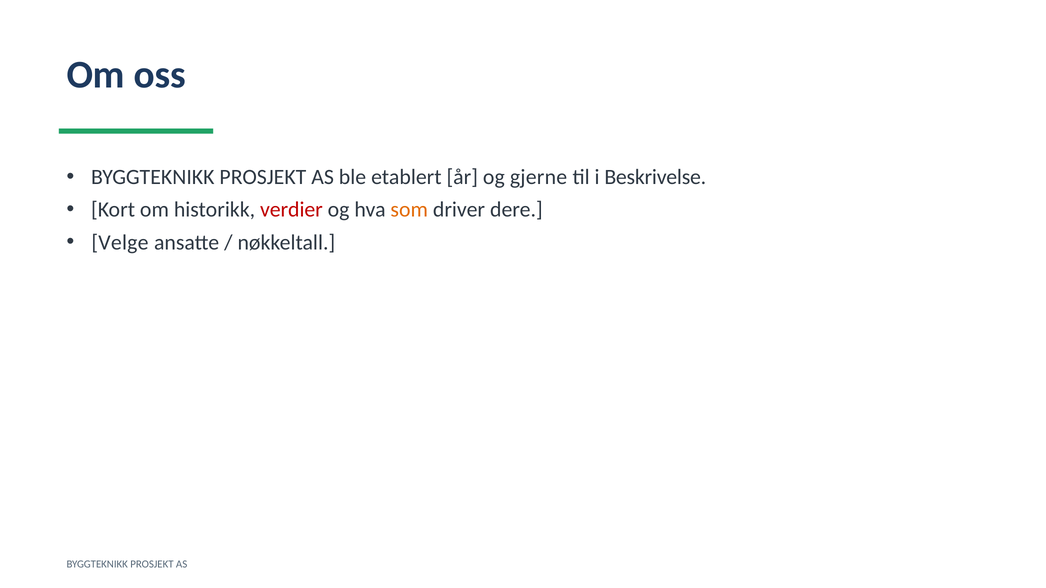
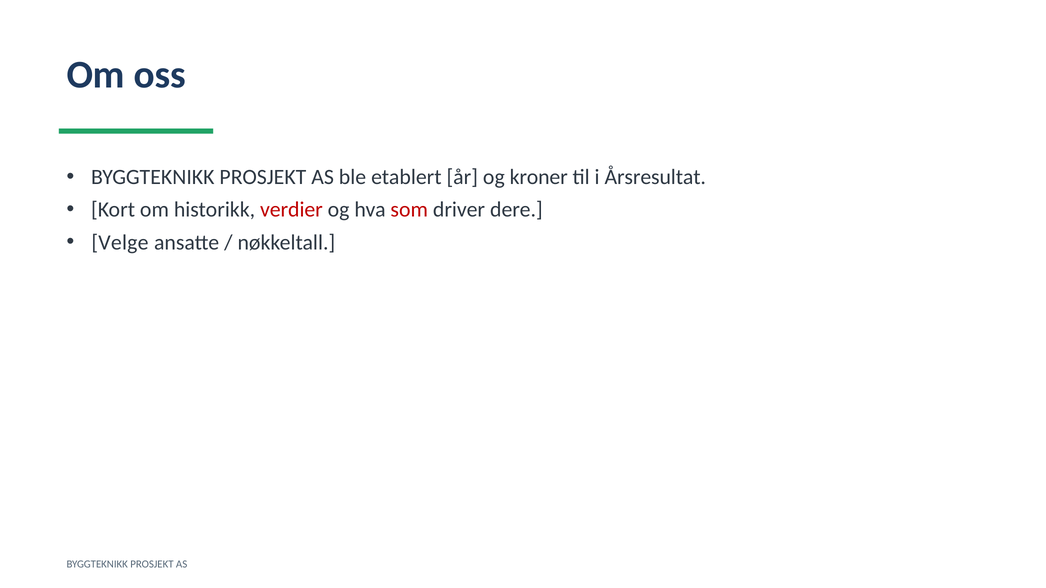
gjerne: gjerne -> kroner (539, 177)
Beskrivelse: Beskrivelse -> Årsresultat (655, 177)
som colour: orange -> red (409, 210)
